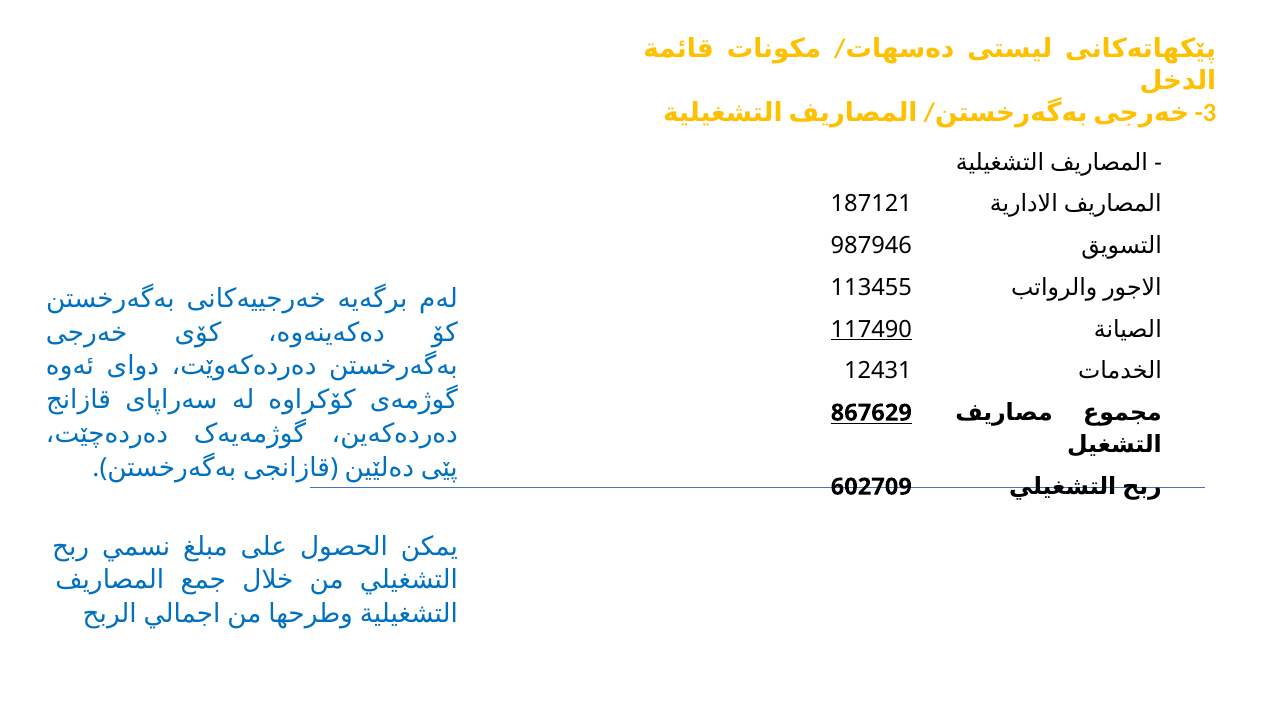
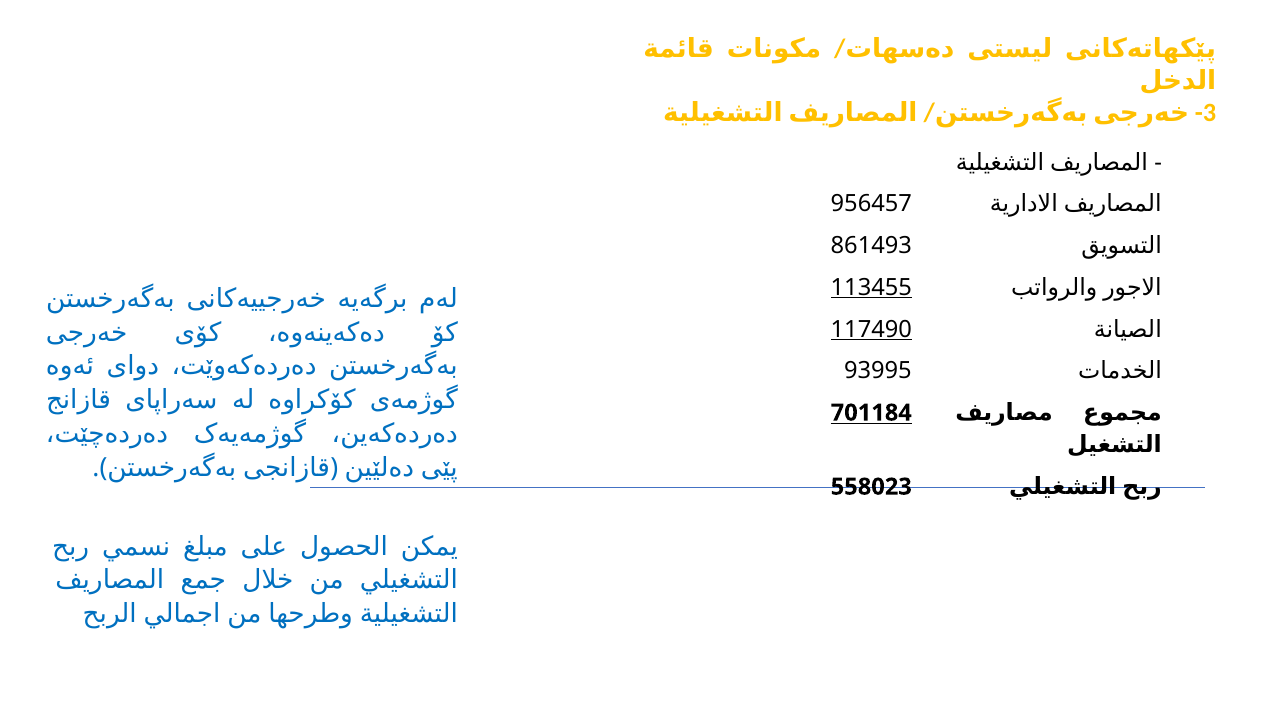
187121: 187121 -> 956457 (871, 204)
987946: 987946 -> 861493 (871, 246)
113455 underline: none -> present (871, 287)
12431: 12431 -> 93995 (878, 371)
867629: 867629 -> 701184 (871, 412)
602709: 602709 -> 558023 (871, 486)
